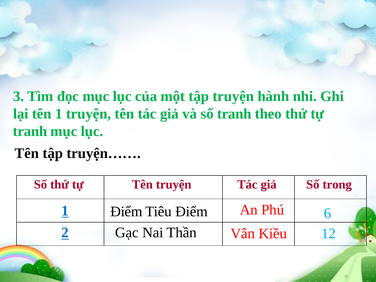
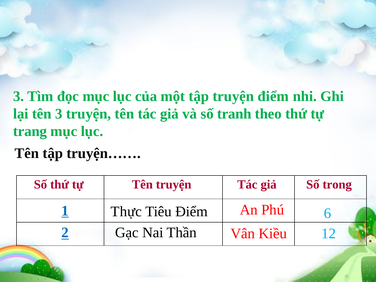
truyện hành: hành -> điểm (273, 96)
tên 1: 1 -> 3 (59, 114)
tranh: tranh -> trang (30, 131)
Điểm: Điểm -> Thực (126, 211)
